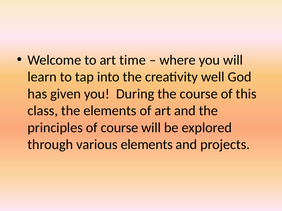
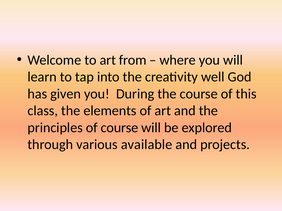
time: time -> from (133, 60)
various elements: elements -> available (147, 145)
